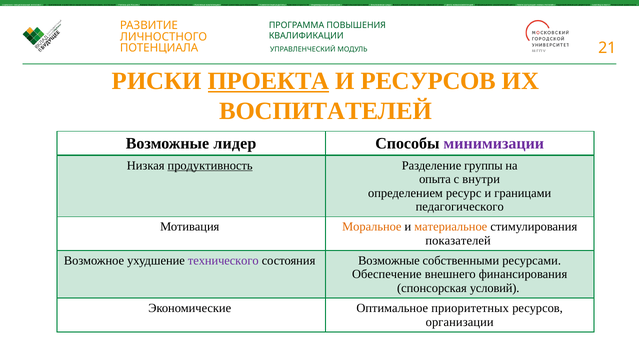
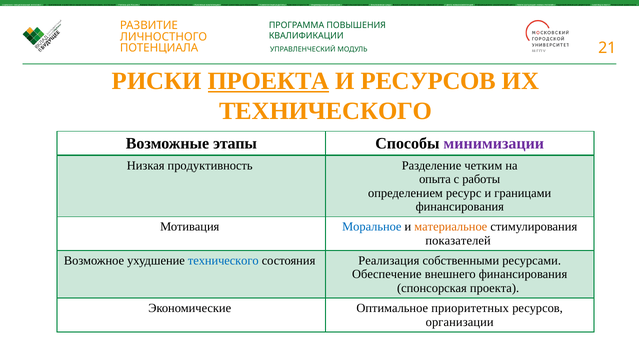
ВОСПИТАТЕЛЕЙ: ВОСПИТАТЕЛЕЙ -> ТЕХНИЧЕСКОГО (326, 111)
лидер: лидер -> этапы (235, 144)
продуктивность underline: present -> none (210, 166)
группы: группы -> четким (483, 166)
внутри: внутри -> работы (481, 179)
педагогического: педагогического -> финансирования (460, 207)
Моральное colour: orange -> blue (372, 227)
технического colour: purple -> blue (223, 261)
состояния Возможные: Возможные -> Реализация (389, 261)
спонсорская условий: условий -> проекта (495, 288)
